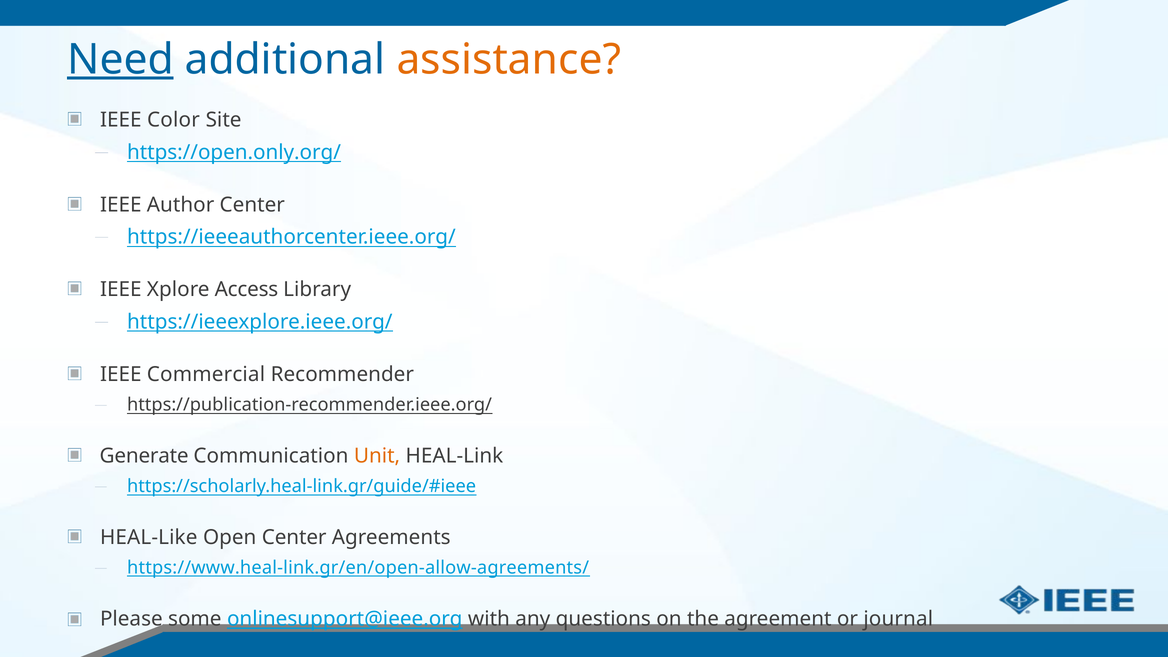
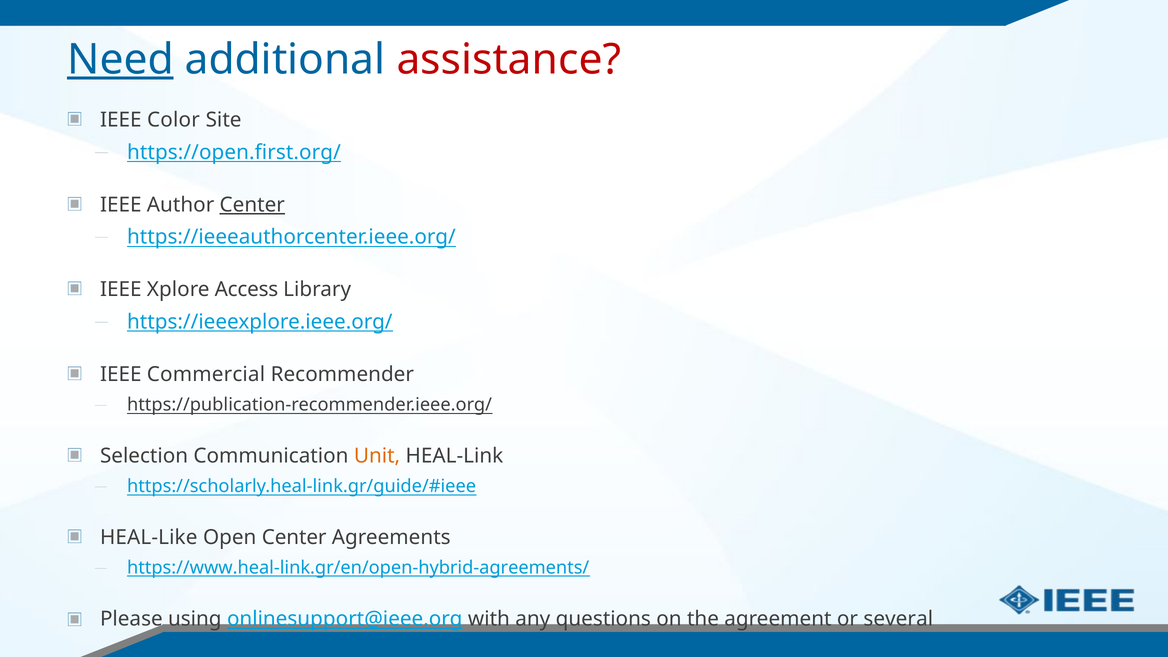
assistance colour: orange -> red (509, 60)
https://open.only.org/: https://open.only.org/ -> https://open.first.org/ (234, 152)
Center underline: none -> present (252, 205)
Generate: Generate -> Selection (144, 456)
https://www.heal-link.gr/en/open-allow-agreements/: https://www.heal-link.gr/en/open-allow-agreements/ -> https://www.heal-link.gr/en/open-hybrid-agreements/ (358, 568)
some: some -> using (195, 619)
journal: journal -> several (898, 619)
